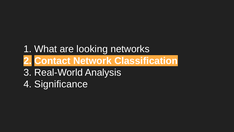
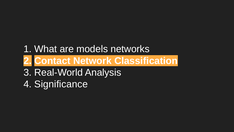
looking: looking -> models (92, 49)
